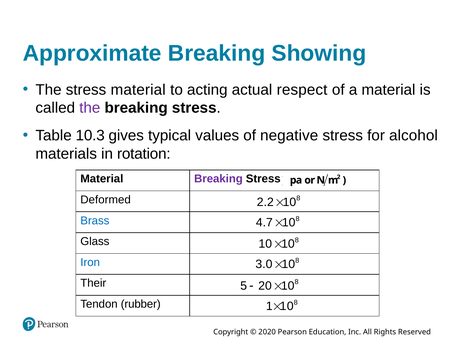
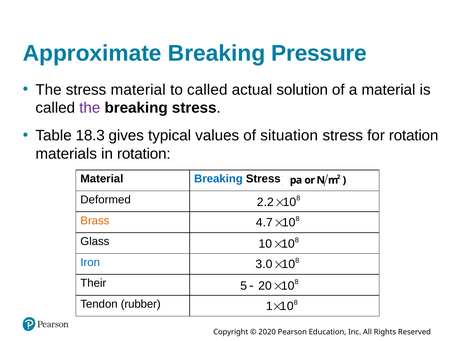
Showing: Showing -> Pressure (319, 53)
to acting: acting -> called (207, 90)
respect: respect -> solution (302, 90)
10.3: 10.3 -> 18.3 (90, 136)
negative: negative -> situation (289, 136)
for alcohol: alcohol -> rotation (414, 136)
Breaking colour: purple -> blue (218, 179)
Brass colour: blue -> orange (95, 221)
